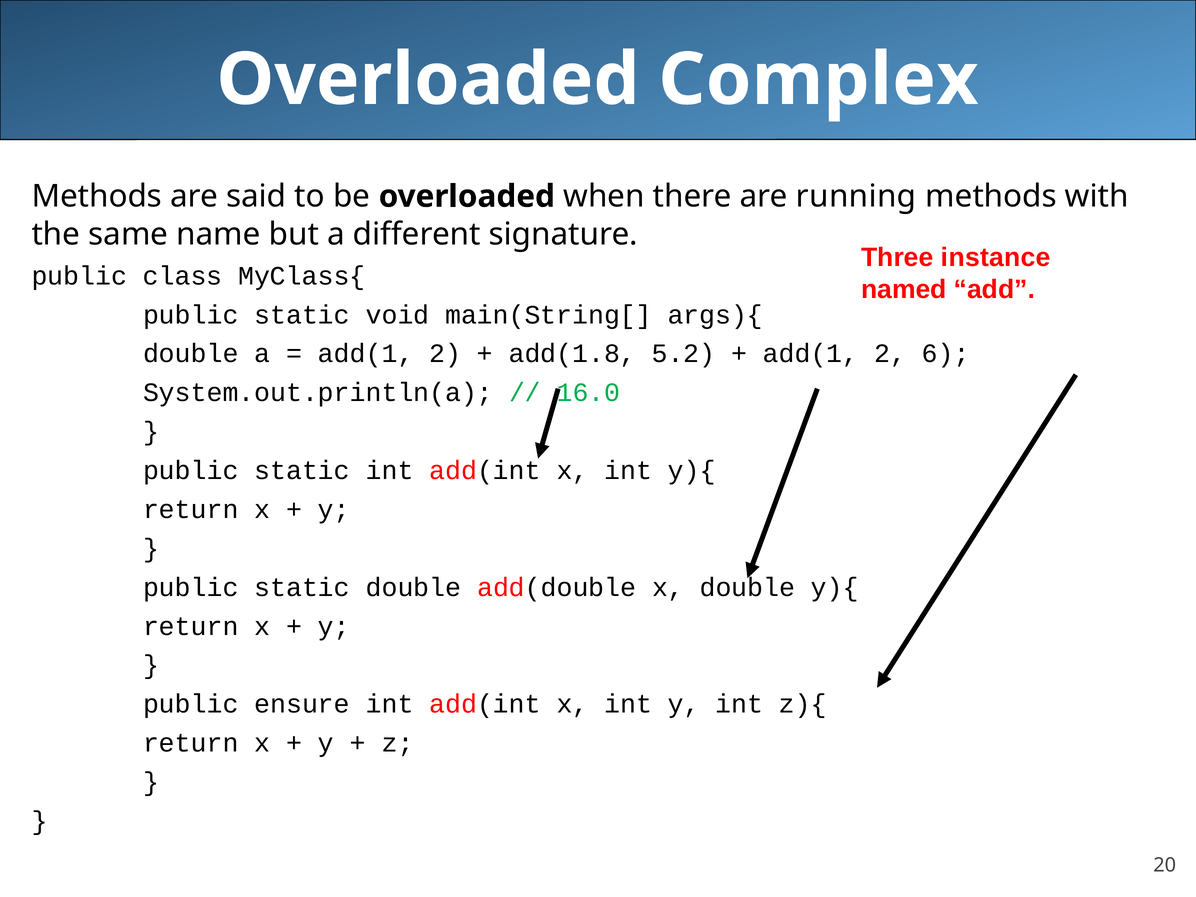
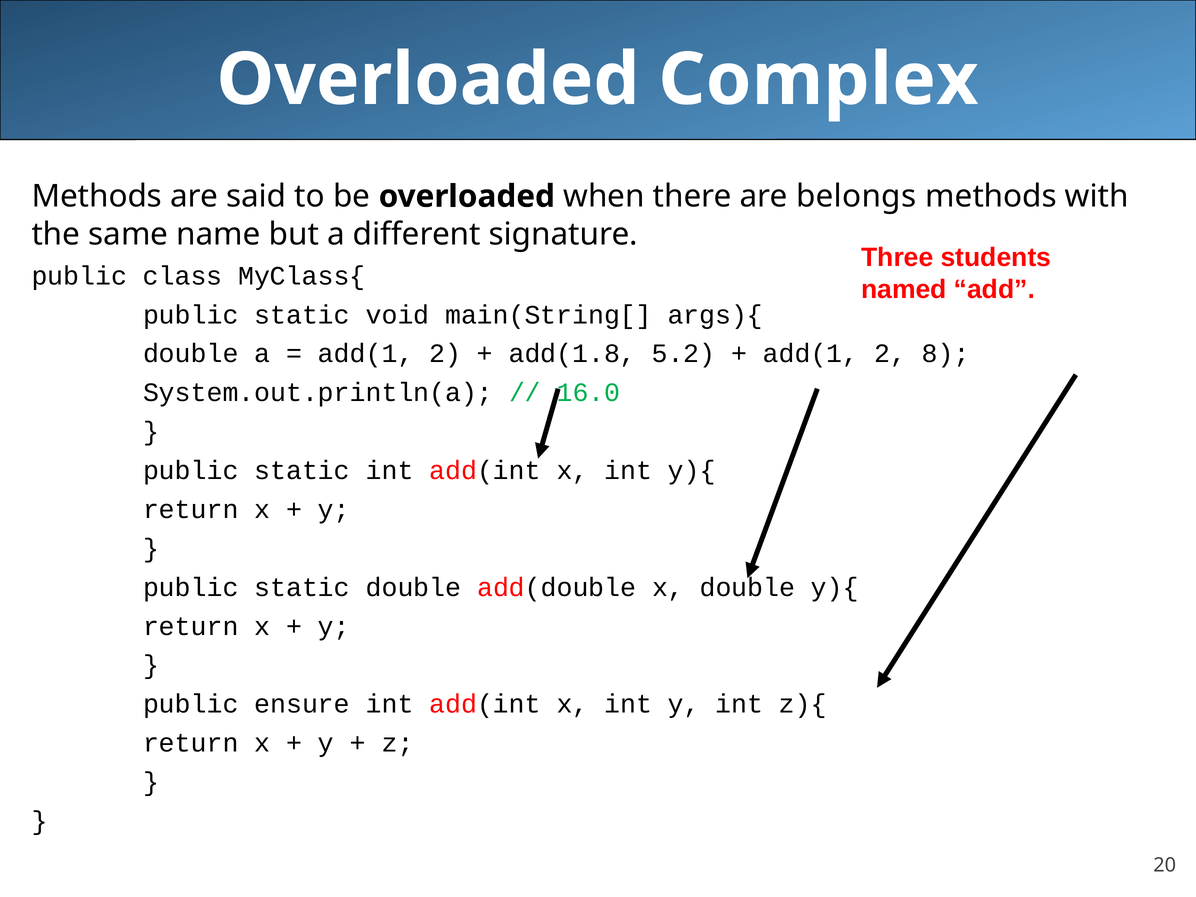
running: running -> belongs (856, 196)
instance: instance -> students (996, 258)
6: 6 -> 8 (946, 354)
